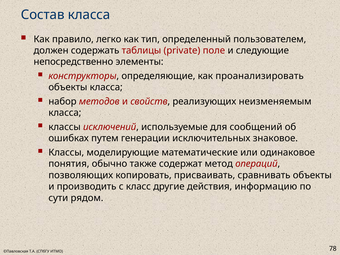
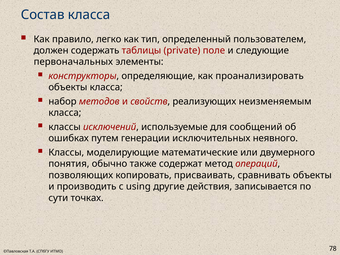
непосредственно: непосредственно -> первоначальных (73, 62)
знаковое: знаковое -> неявного (275, 138)
одинаковое: одинаковое -> двумерного (288, 153)
класс: класс -> using (138, 187)
информацию: информацию -> записывается (266, 187)
рядом: рядом -> точках (87, 198)
